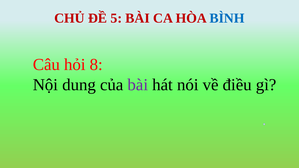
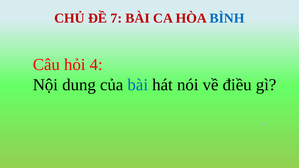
5: 5 -> 7 (116, 18)
8: 8 -> 4 (96, 65)
bài colour: purple -> blue (138, 85)
